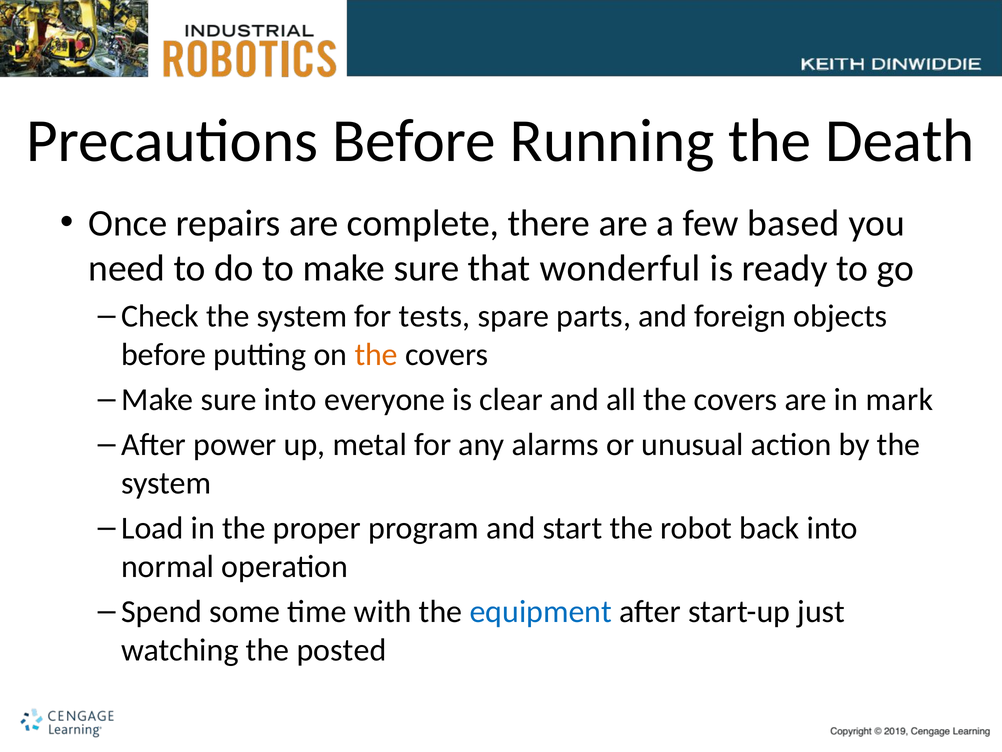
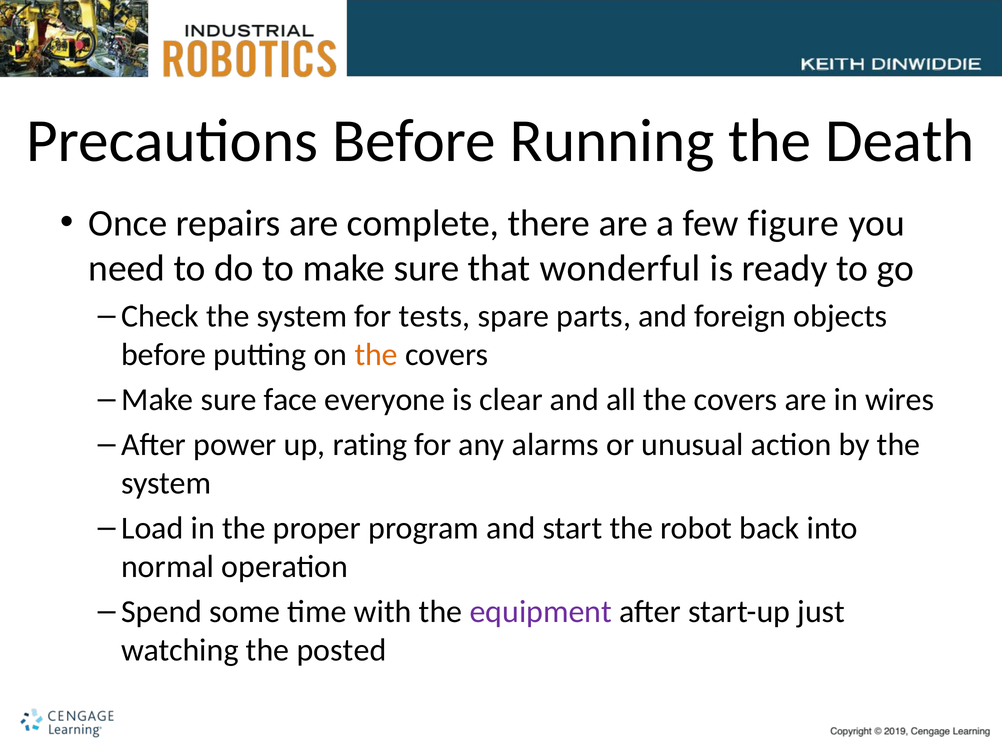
based: based -> figure (794, 223)
sure into: into -> face (290, 400)
mark: mark -> wires (900, 400)
metal: metal -> rating (370, 445)
equipment colour: blue -> purple (541, 611)
